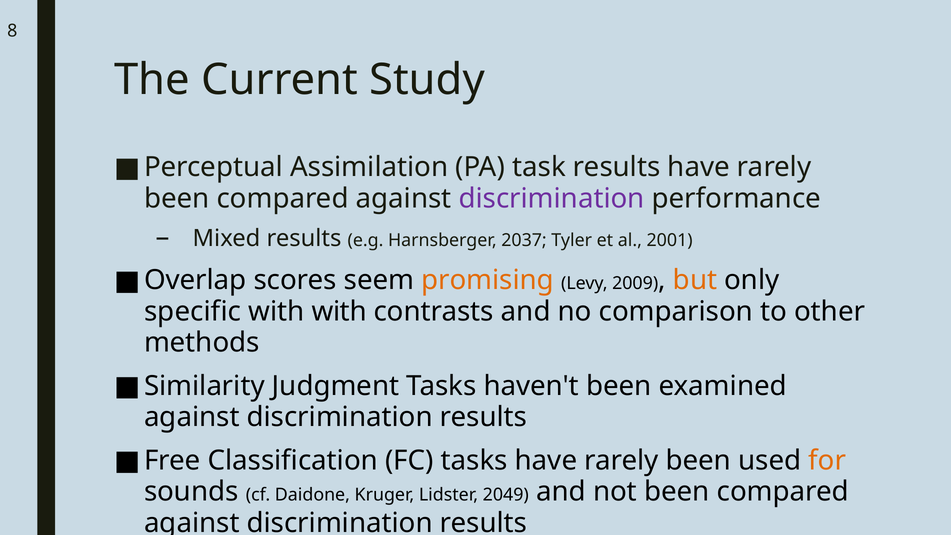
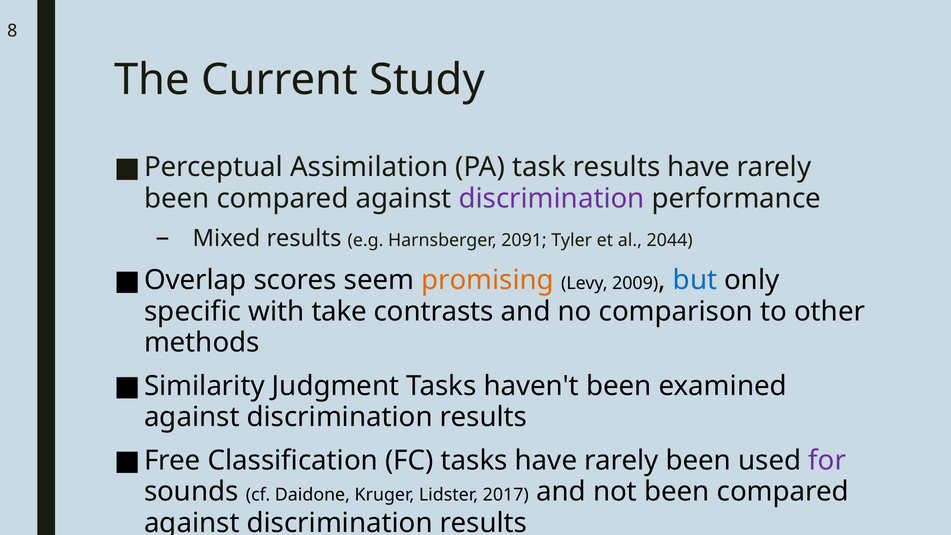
2037: 2037 -> 2091 (524, 240)
2001: 2001 -> 2044 (670, 240)
but colour: orange -> blue (695, 280)
with with: with -> take (339, 311)
for colour: orange -> purple (827, 460)
2049: 2049 -> 2017 (506, 495)
